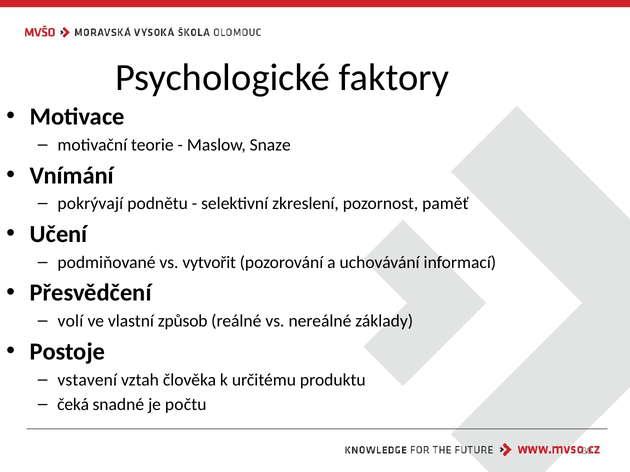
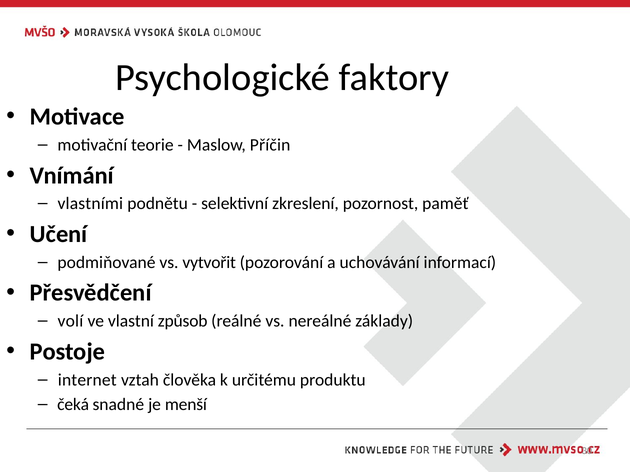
Snaze: Snaze -> Příčin (270, 145)
pokrývají: pokrývají -> vlastními (90, 204)
vstavení: vstavení -> internet (87, 380)
počtu: počtu -> menší (186, 405)
